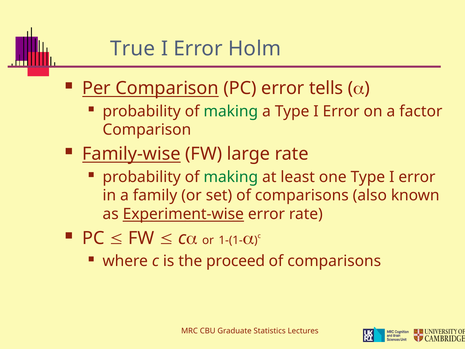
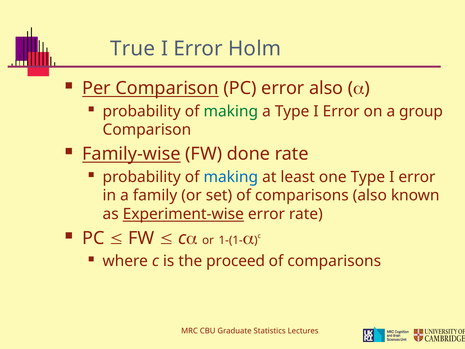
error tells: tells -> also (326, 88)
factor: factor -> group (421, 111)
large: large -> done (249, 154)
making colour: green -> blue (231, 177)
